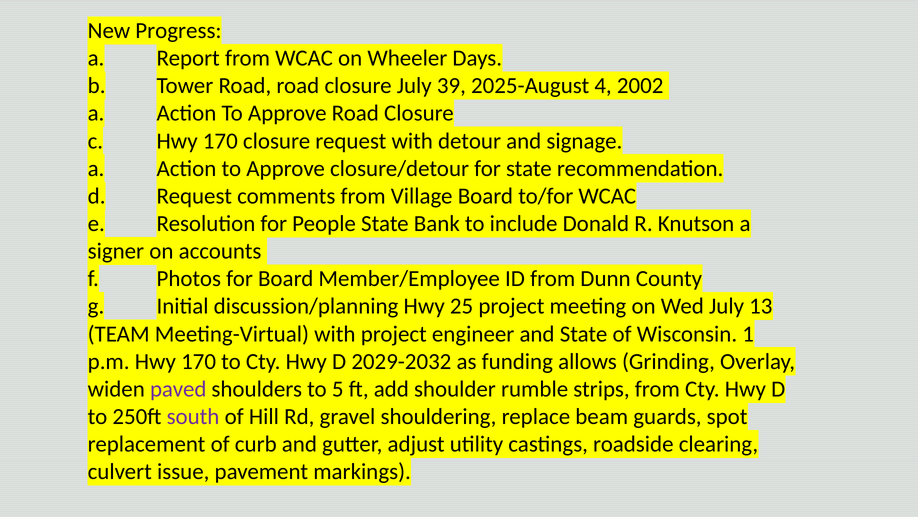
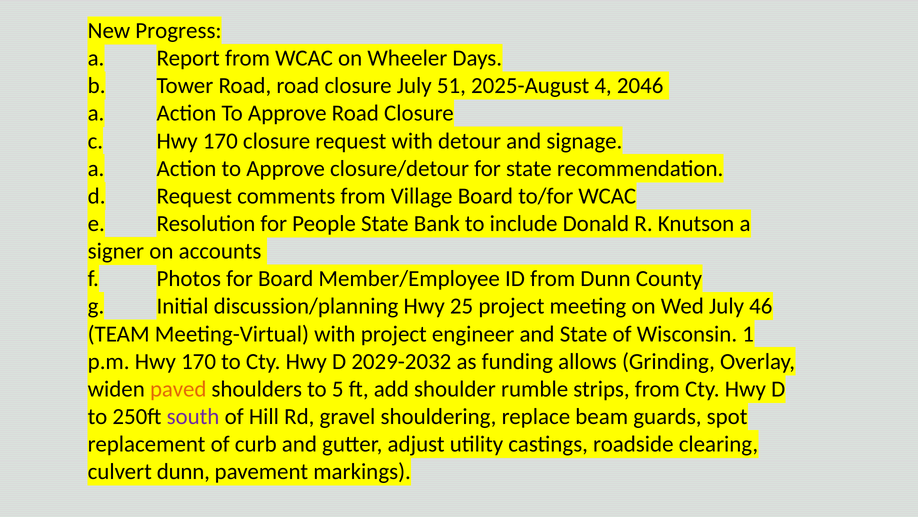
39: 39 -> 51 (451, 86)
2002: 2002 -> 2046 (640, 86)
13: 13 -> 46 (761, 306)
paved colour: purple -> orange (178, 389)
culvert issue: issue -> dunn (183, 471)
